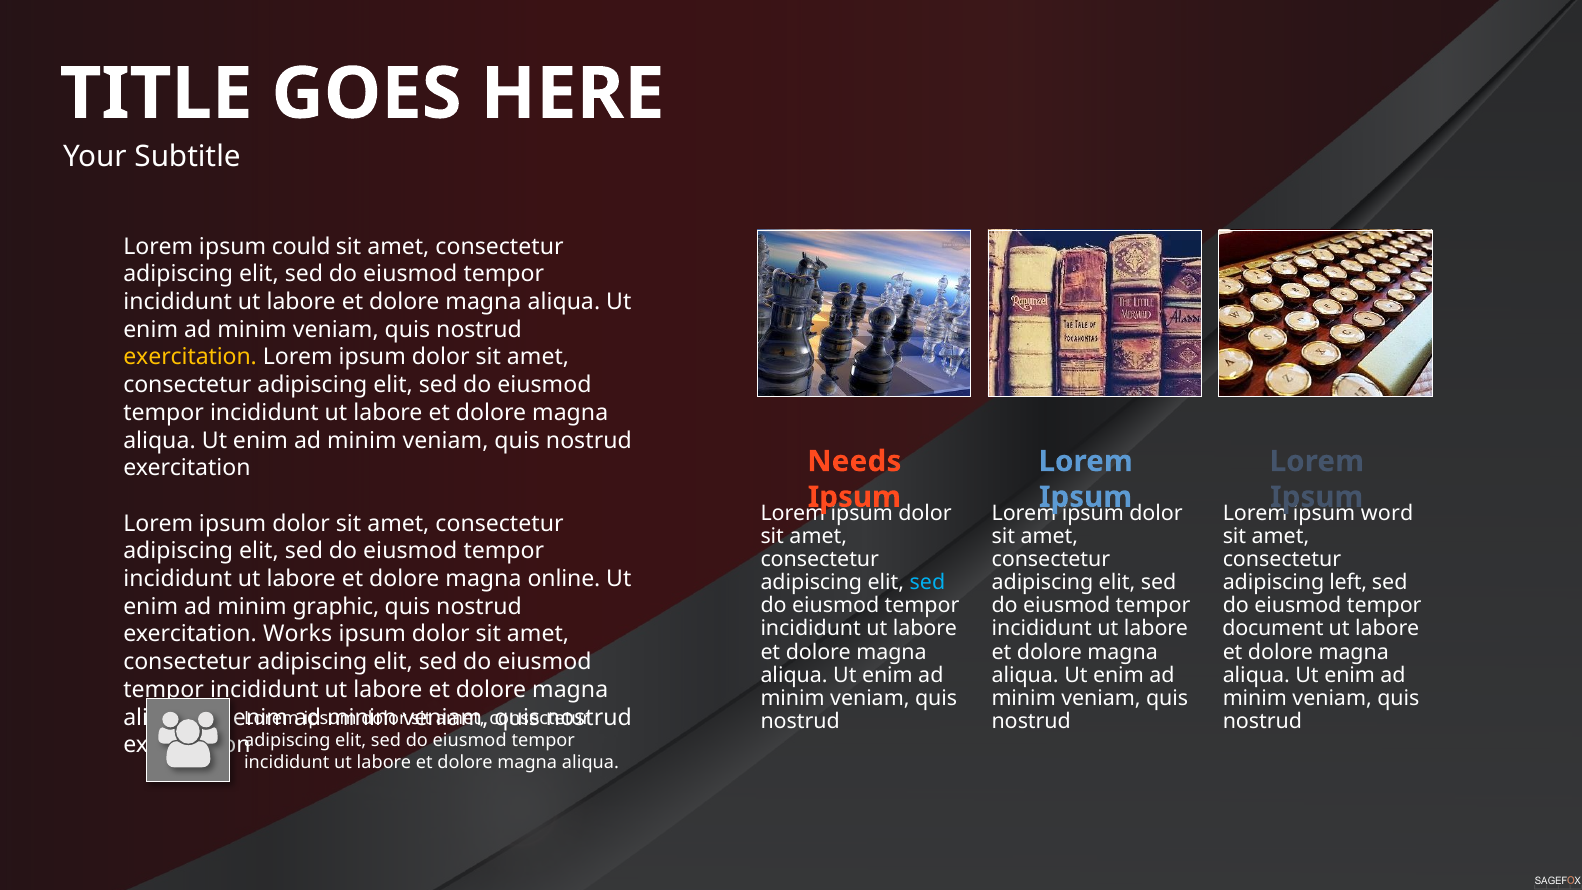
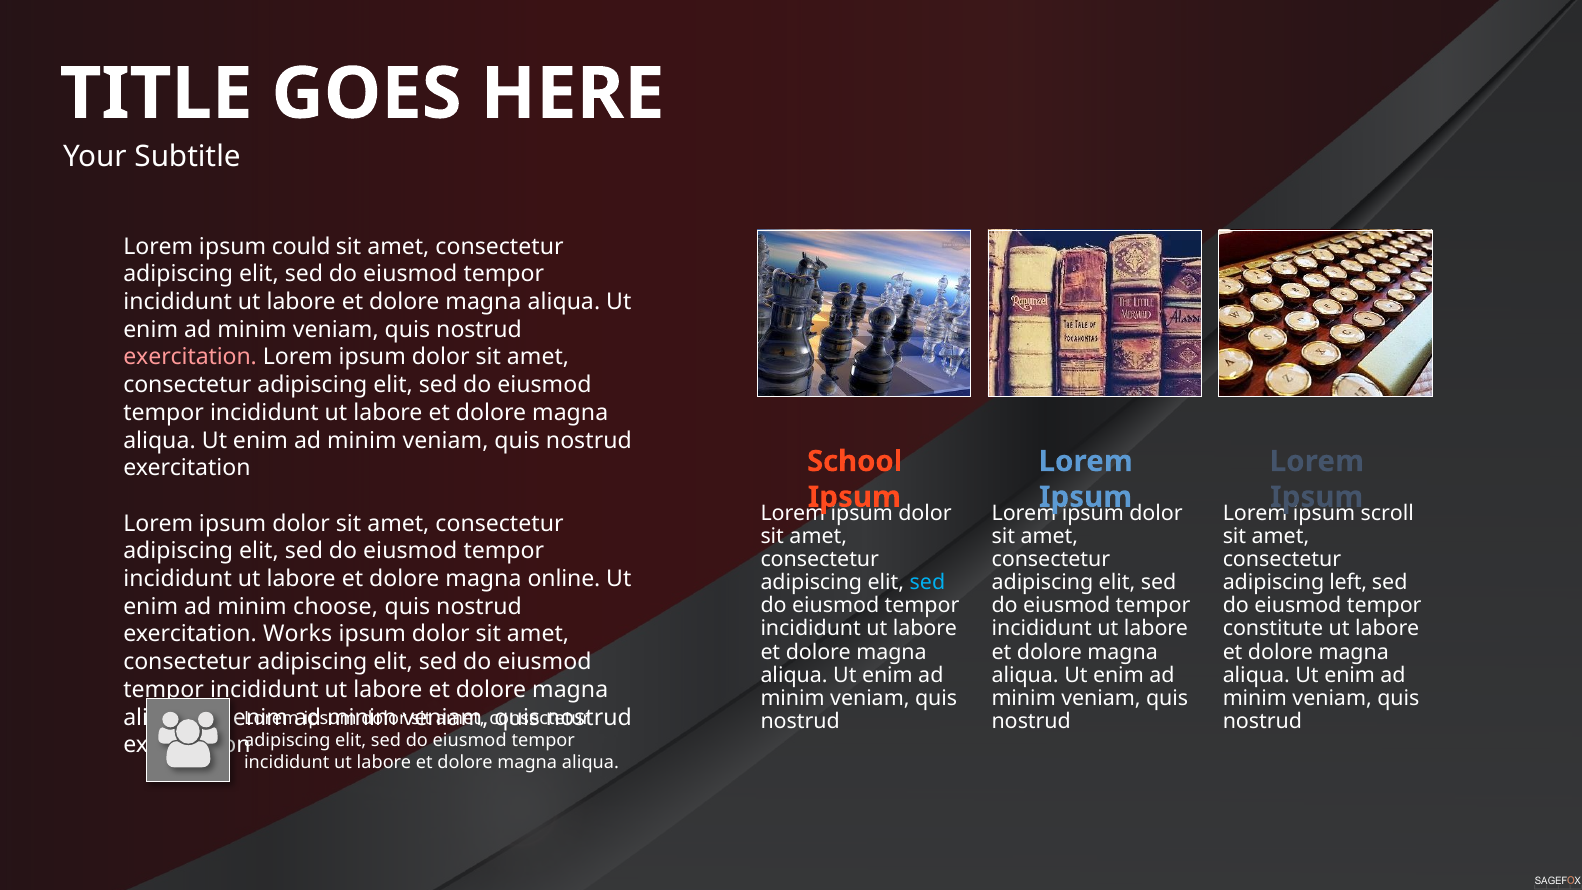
exercitation colour: yellow -> pink (190, 357)
Needs: Needs -> School (855, 461)
word: word -> scroll (1387, 513)
graphic: graphic -> choose (336, 607)
document: document -> constitute (1273, 629)
